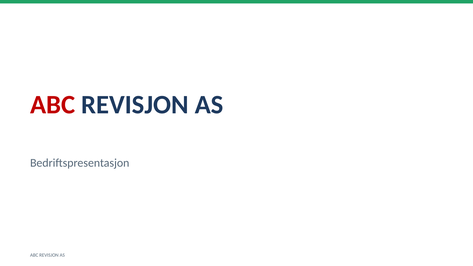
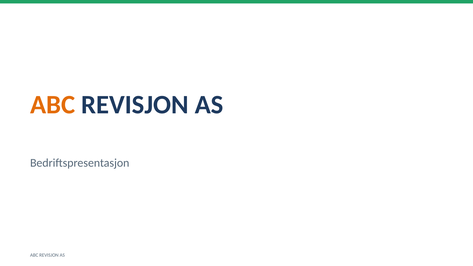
ABC colour: red -> orange (53, 105)
